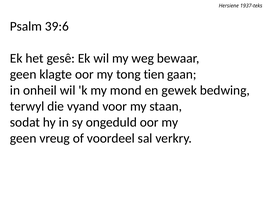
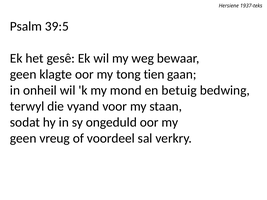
39:6: 39:6 -> 39:5 (57, 26)
gewek: gewek -> betuig (179, 90)
